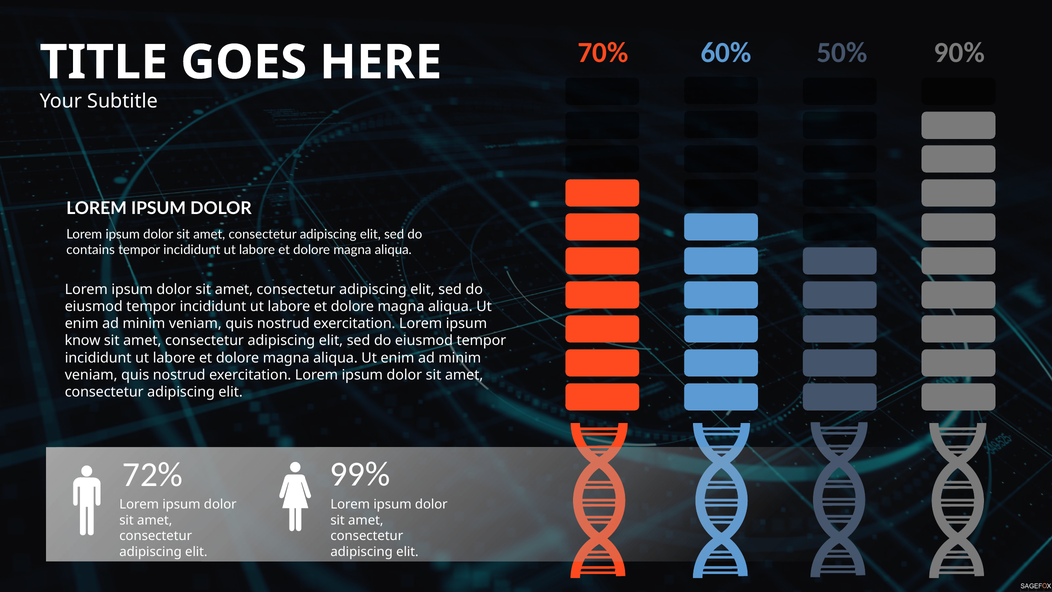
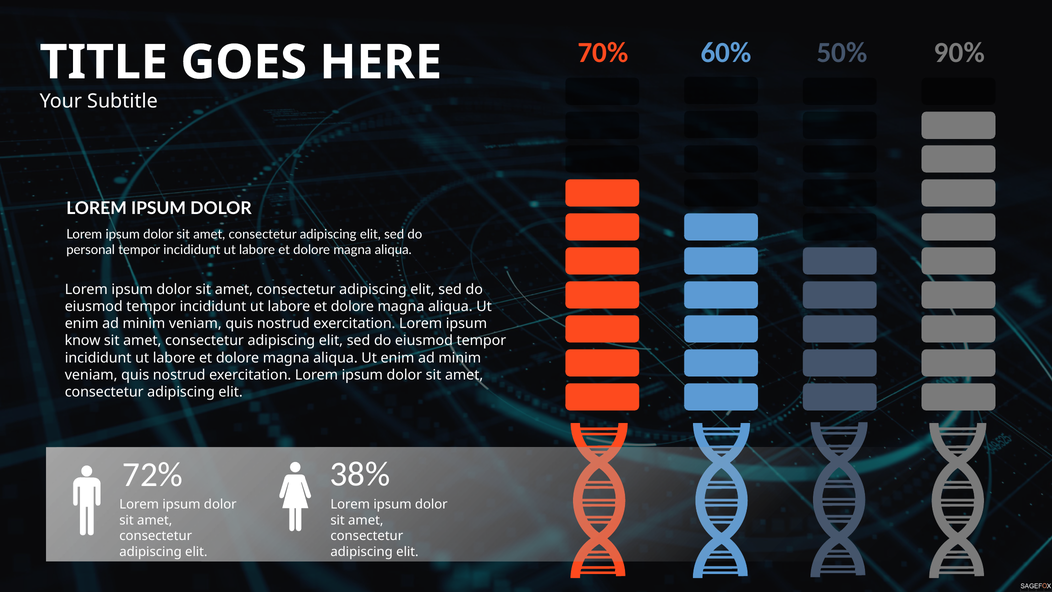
contains: contains -> personal (91, 250)
99%: 99% -> 38% (360, 474)
